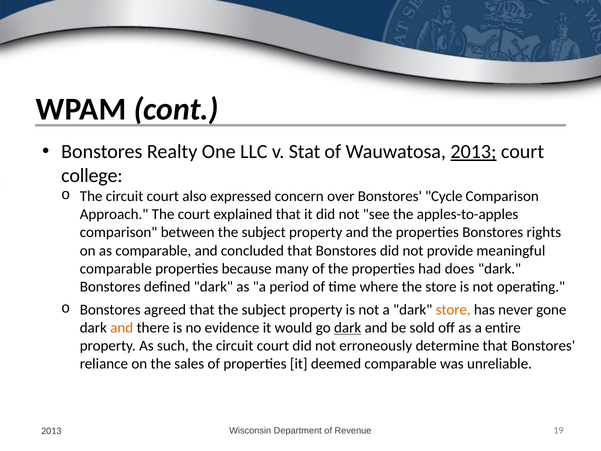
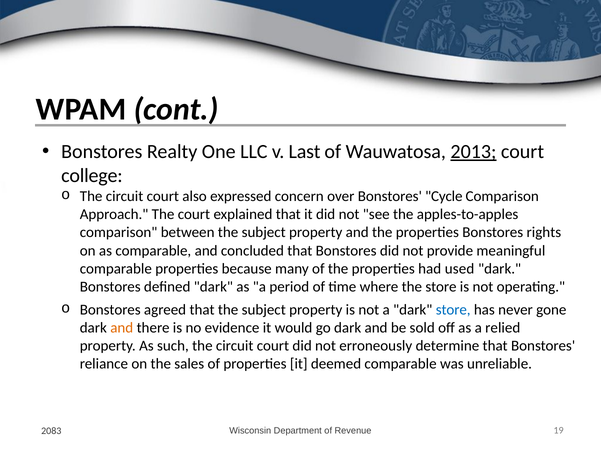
Stat: Stat -> Last (305, 152)
does: does -> used (460, 268)
store colour: orange -> blue (453, 310)
dark underline: present -> none (348, 328)
entire: entire -> relied (503, 328)
2013: 2013 -> 2083 (51, 430)
